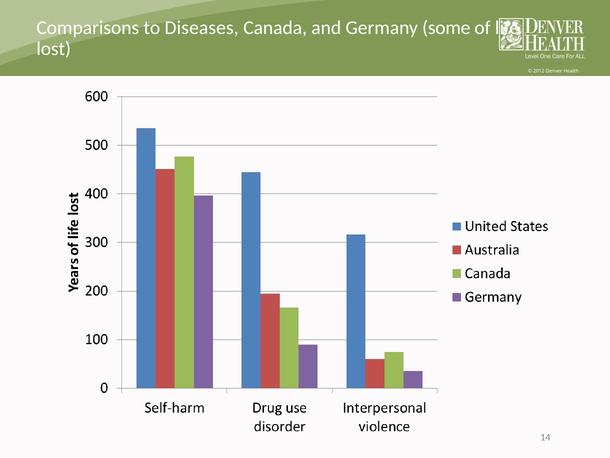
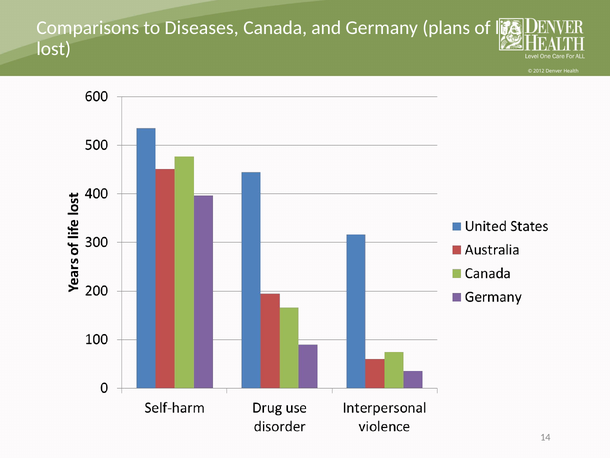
some: some -> plans (446, 28)
